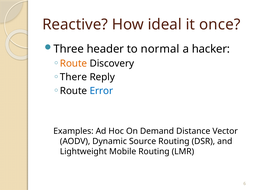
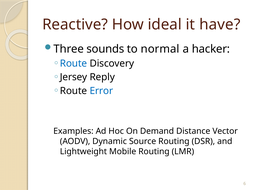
once: once -> have (220, 24)
header: header -> sounds (105, 49)
Route colour: orange -> blue (74, 63)
There: There -> Jersey (74, 77)
